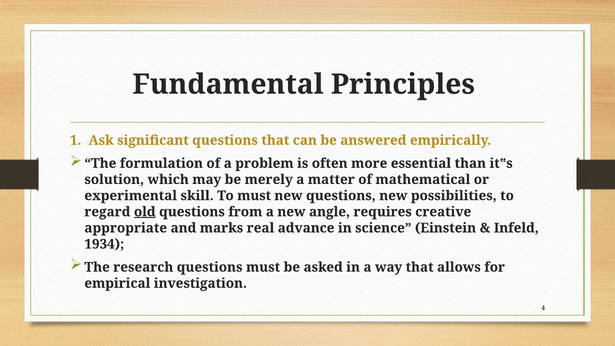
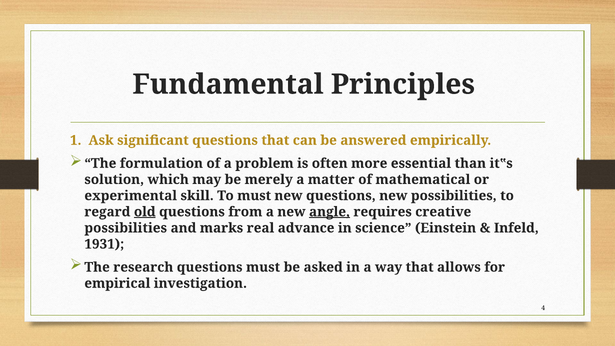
angle underline: none -> present (329, 212)
appropriate: appropriate -> possibilities (126, 228)
1934: 1934 -> 1931 (104, 244)
